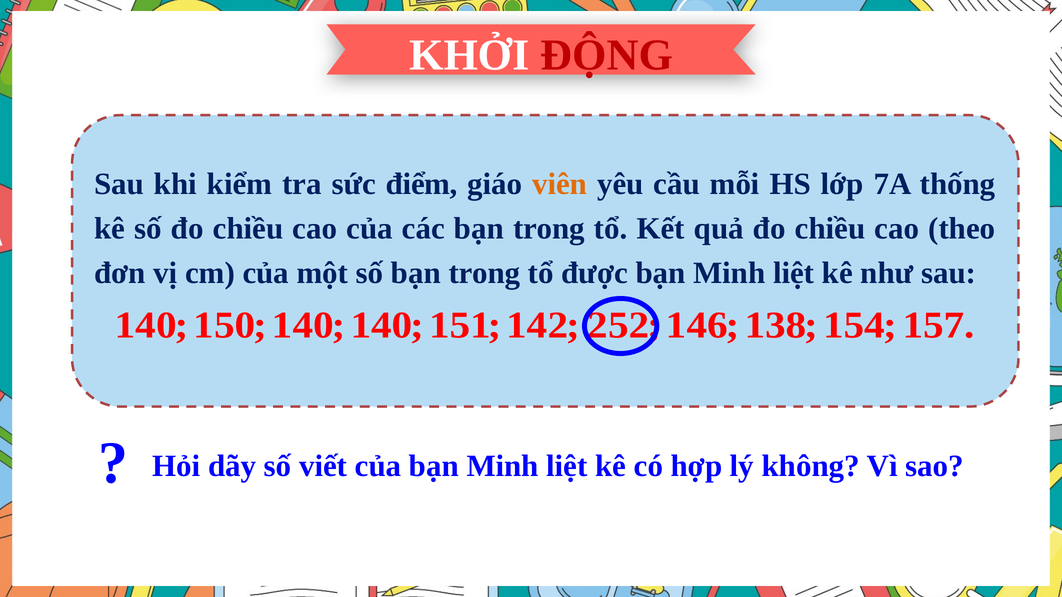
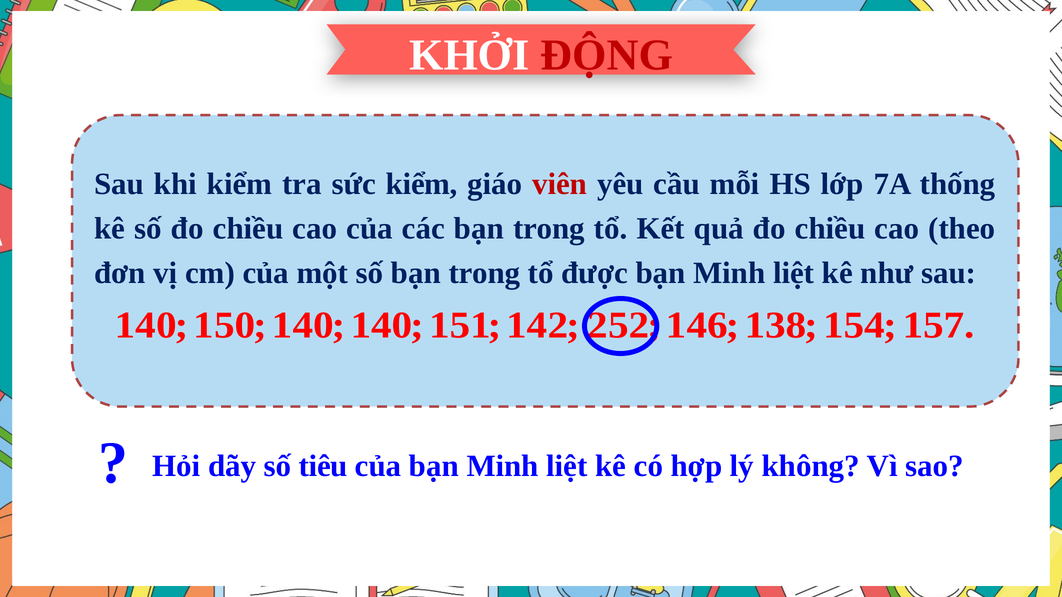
sức điểm: điểm -> kiểm (422, 184)
viên colour: orange -> red (560, 184)
viết: viết -> tiêu (323, 466)
